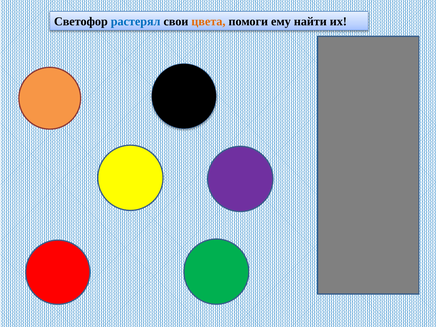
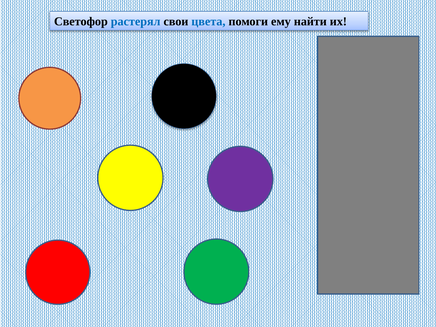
цвета colour: orange -> blue (208, 22)
